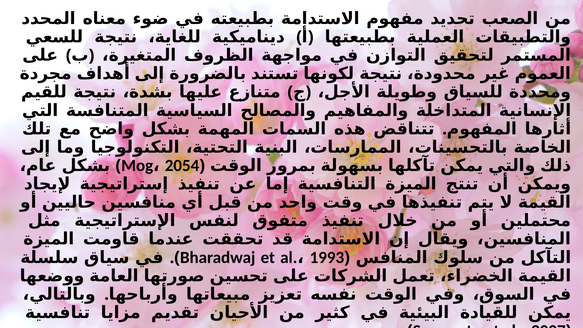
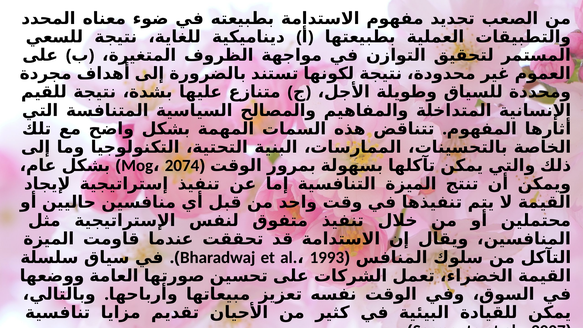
2054: 2054 -> 2074 (182, 165)
